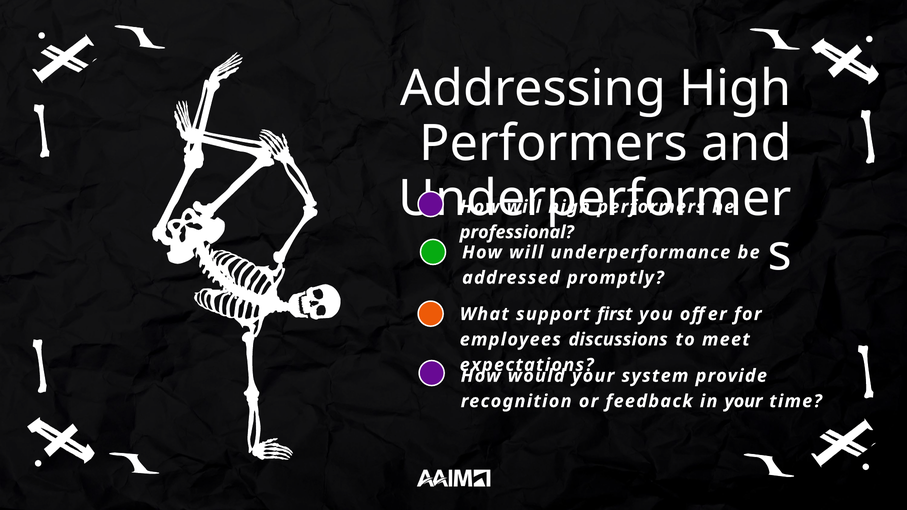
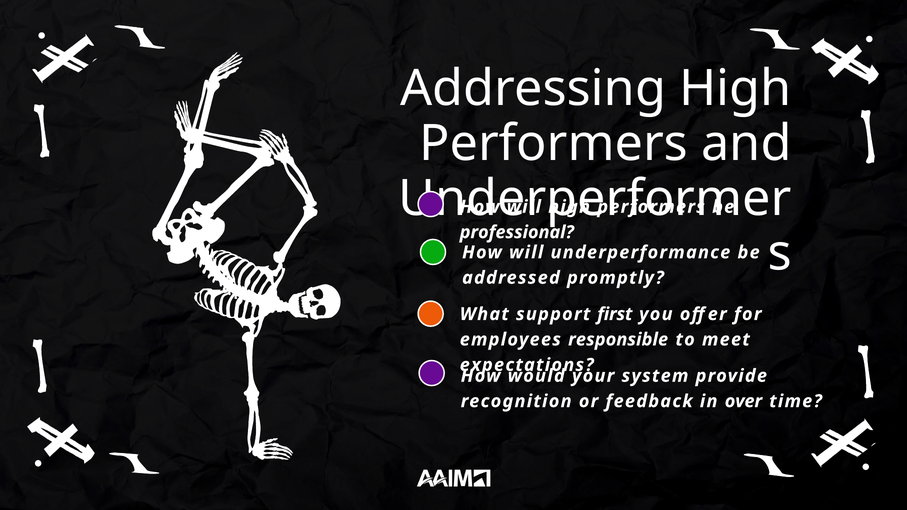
discussions: discussions -> responsible (618, 340)
in your: your -> over (743, 401)
